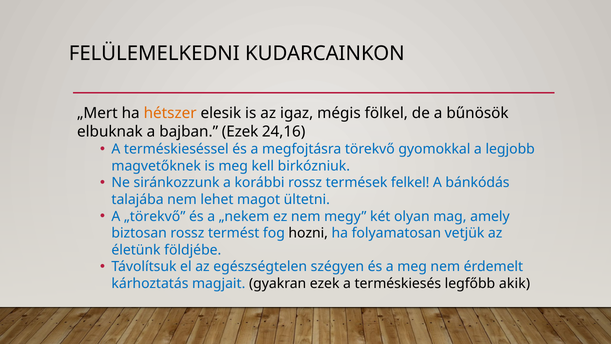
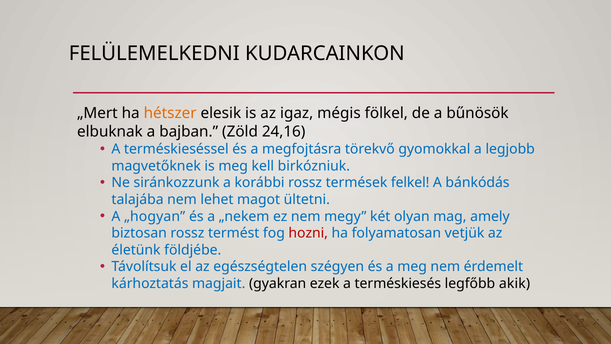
bajban Ezek: Ezek -> Zöld (240, 132)
„törekvő: „törekvő -> „hogyan (155, 216)
hozni colour: black -> red (308, 233)
